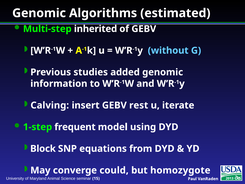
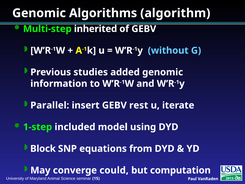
estimated: estimated -> algorithm (175, 13)
Calving: Calving -> Parallel (50, 105)
frequent: frequent -> included (75, 127)
homozygote: homozygote -> computation (180, 170)
